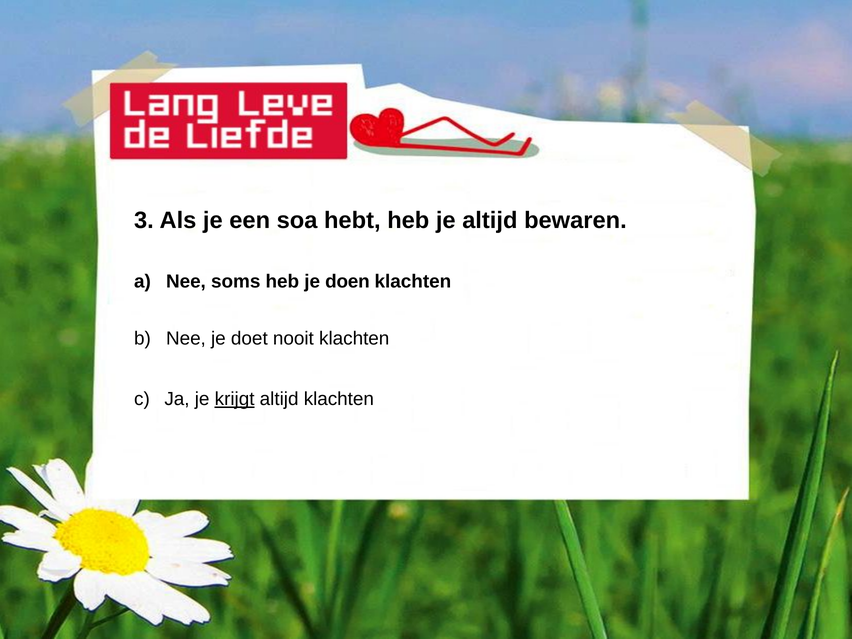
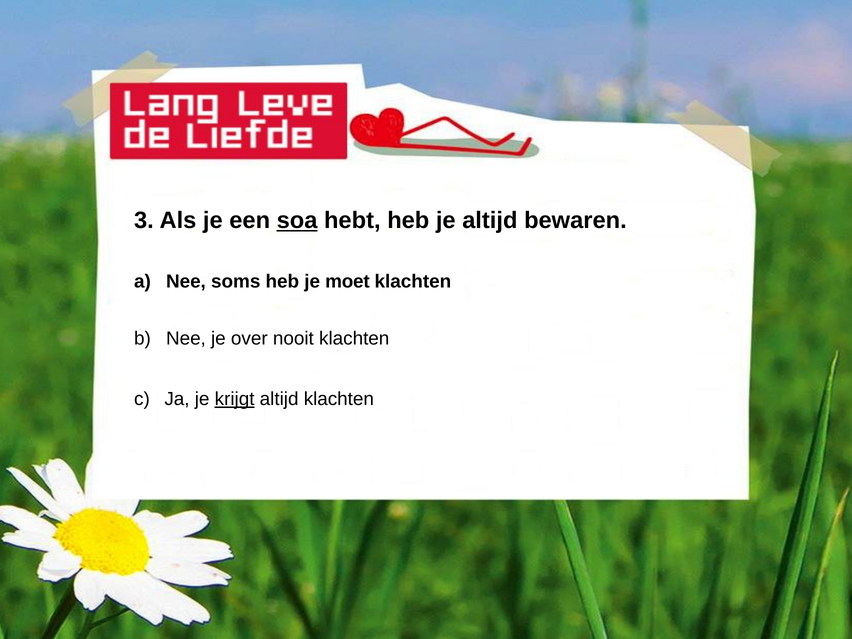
soa underline: none -> present (297, 221)
doen: doen -> moet (347, 282)
doet: doet -> over (249, 339)
